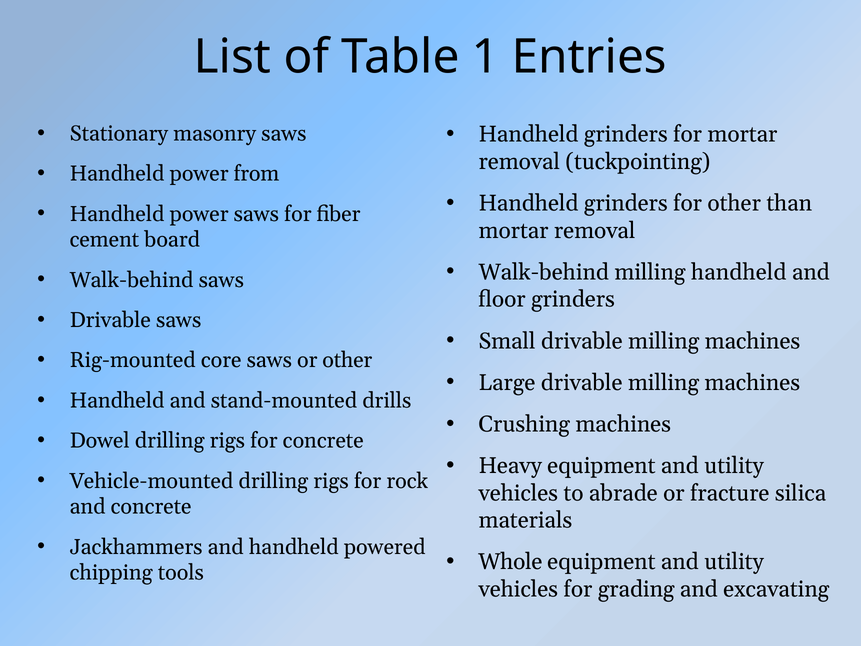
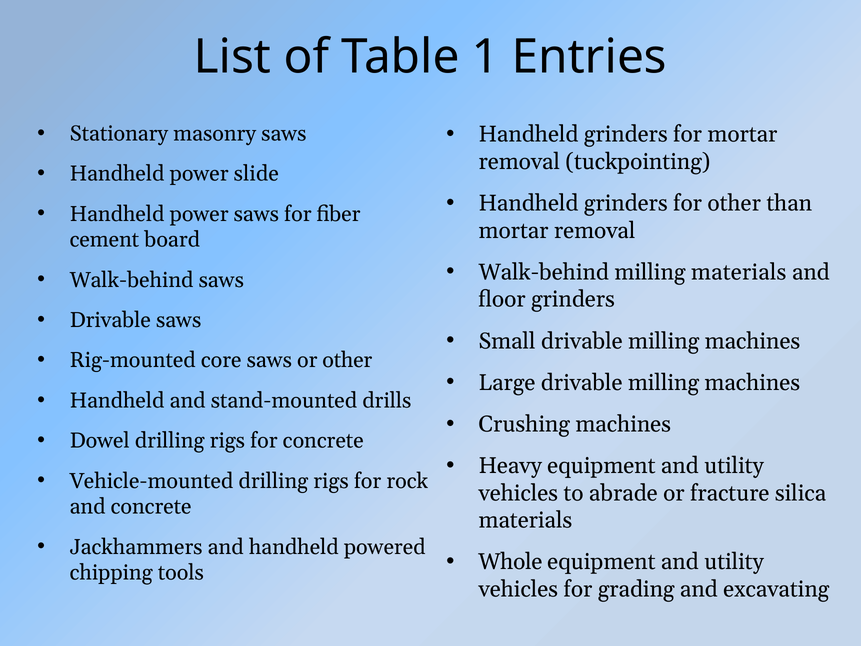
from: from -> slide (256, 174)
milling handheld: handheld -> materials (739, 272)
